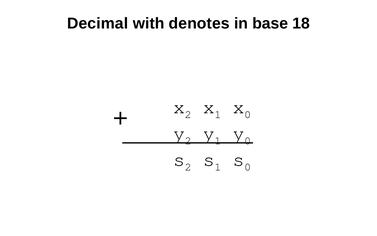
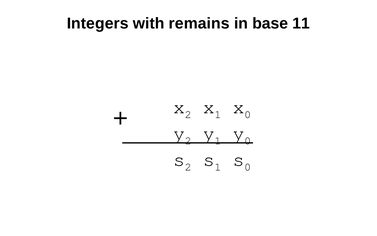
Decimal: Decimal -> Integers (98, 23)
denotes: denotes -> remains (199, 23)
18: 18 -> 11 (301, 23)
